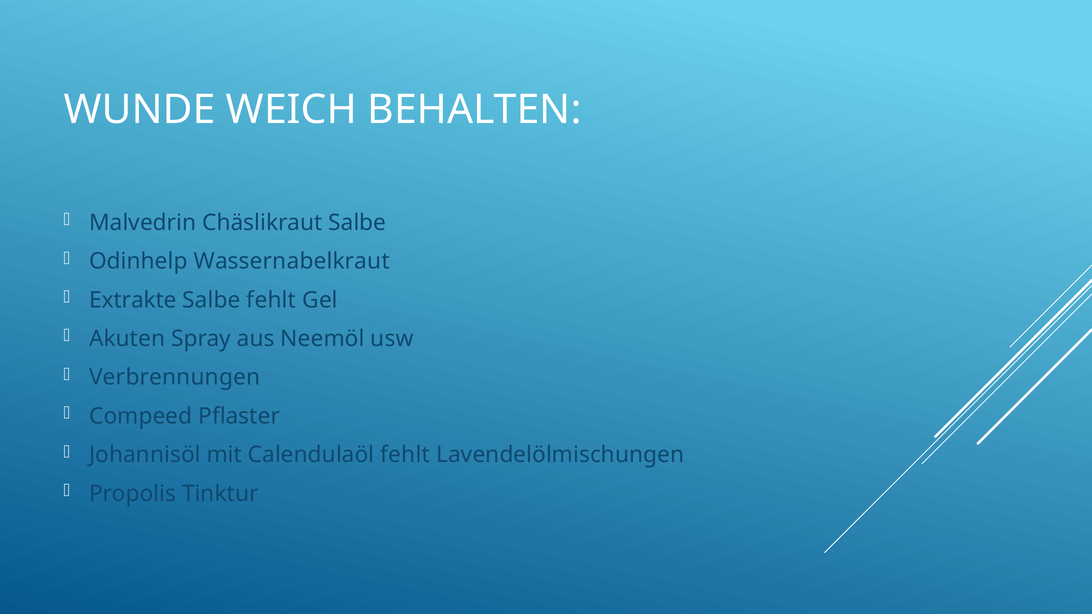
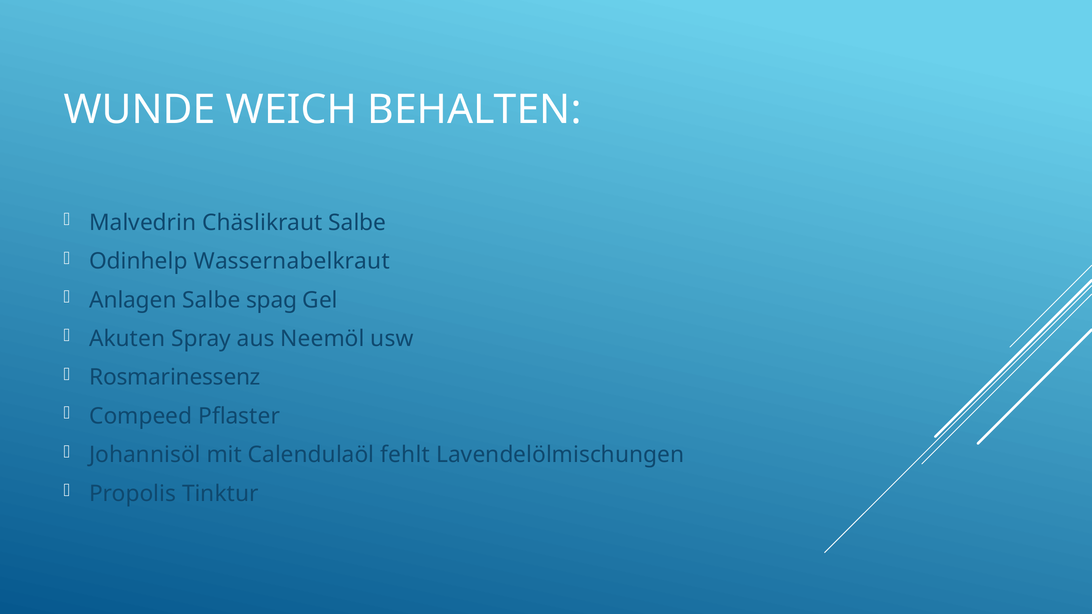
Extrakte: Extrakte -> Anlagen (133, 300)
Salbe fehlt: fehlt -> spag (272, 300)
Verbrennungen: Verbrennungen -> Rosmarinessenz (175, 378)
